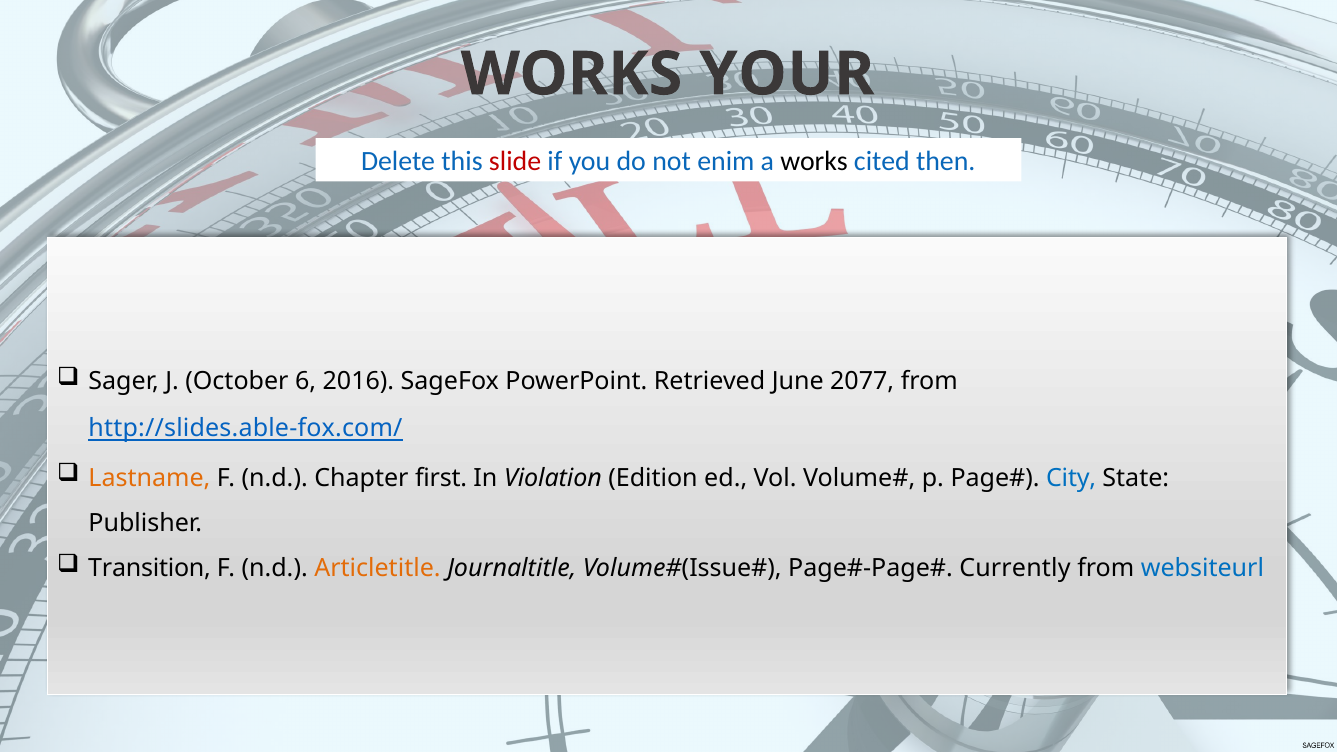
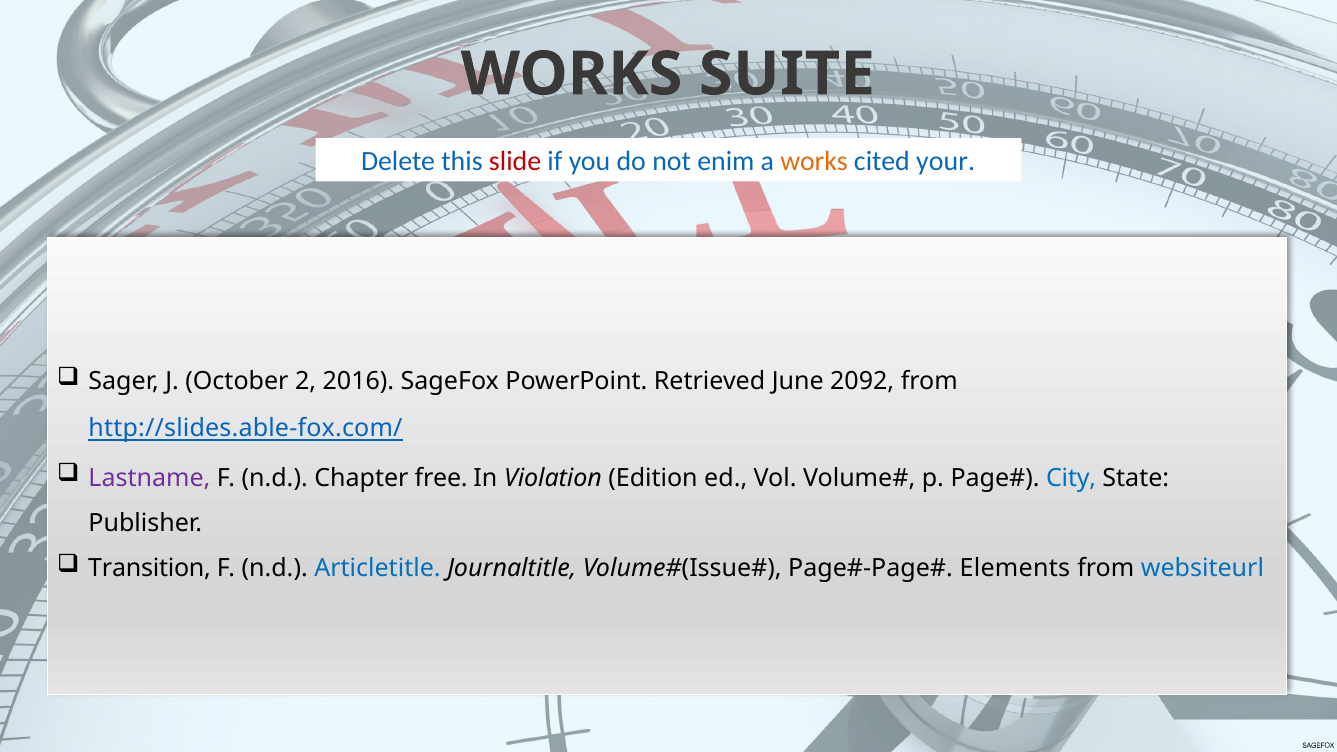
YOUR: YOUR -> SUITE (787, 74)
works colour: black -> orange (814, 162)
then: then -> your (946, 162)
6: 6 -> 2 (306, 382)
2077: 2077 -> 2092 (862, 382)
Lastname colour: orange -> purple (149, 478)
first: first -> free (441, 478)
Articletitle colour: orange -> blue (377, 568)
Currently: Currently -> Elements (1015, 568)
